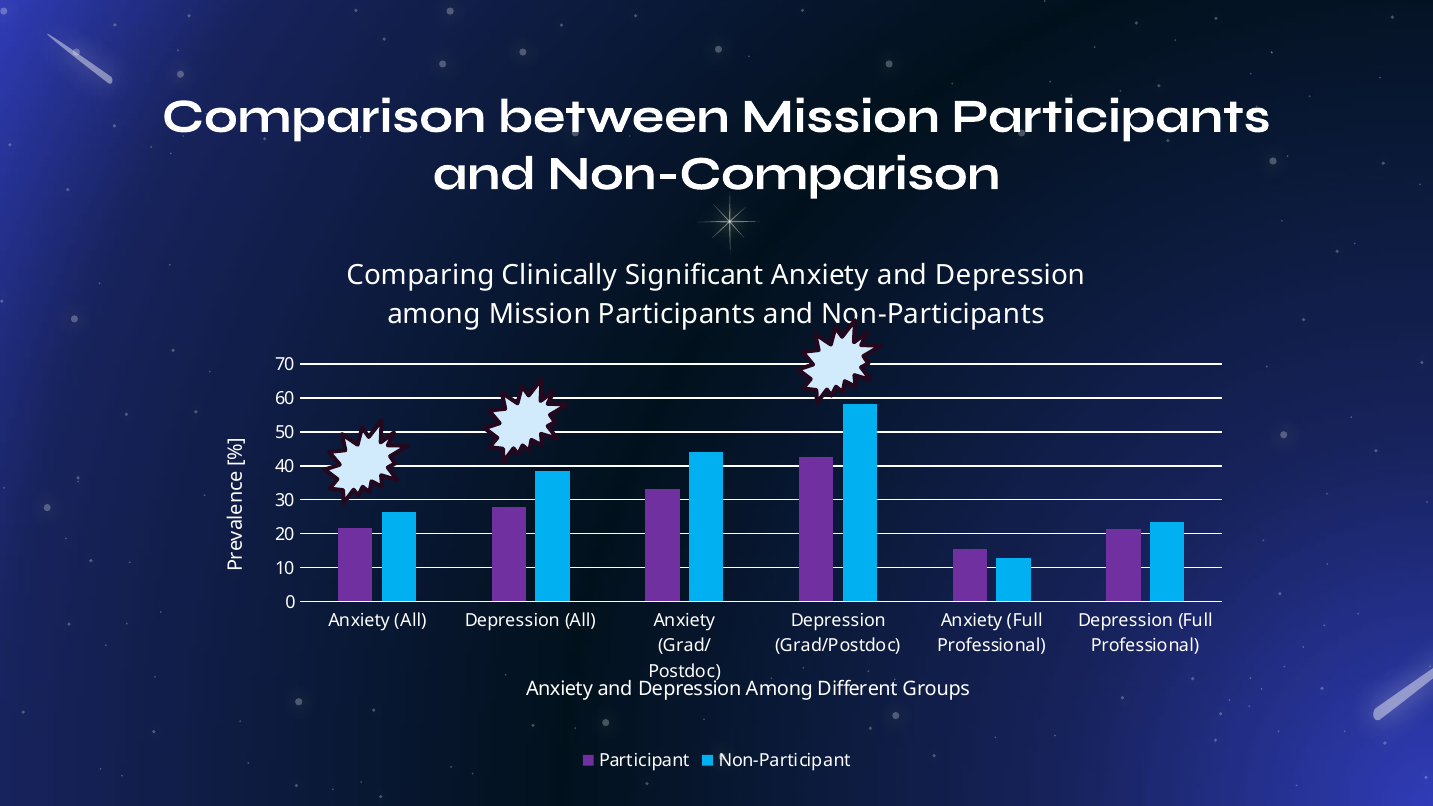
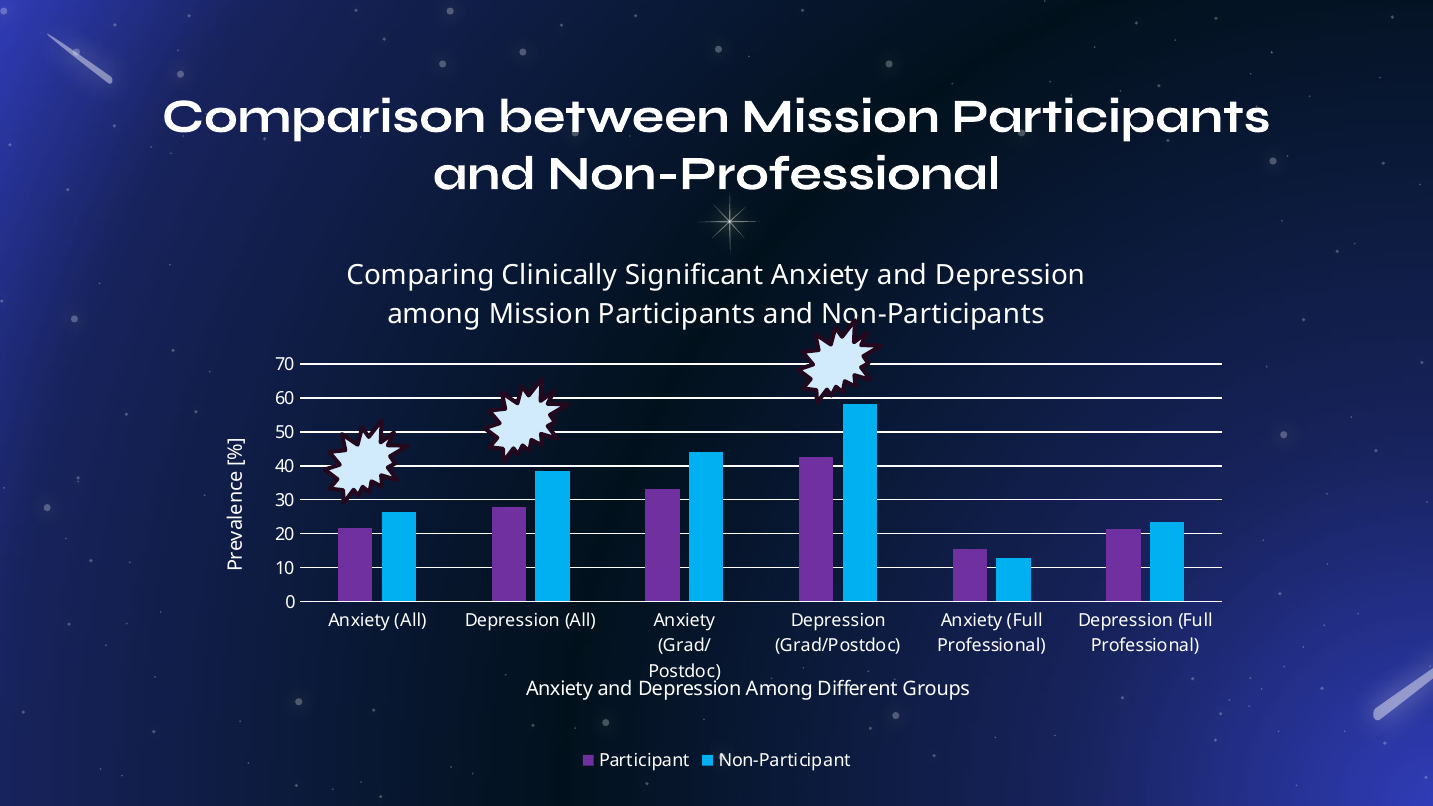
Non-Comparison: Non-Comparison -> Non-Professional (774, 173)
